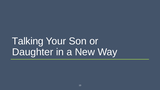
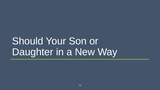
Talking: Talking -> Should (28, 41)
